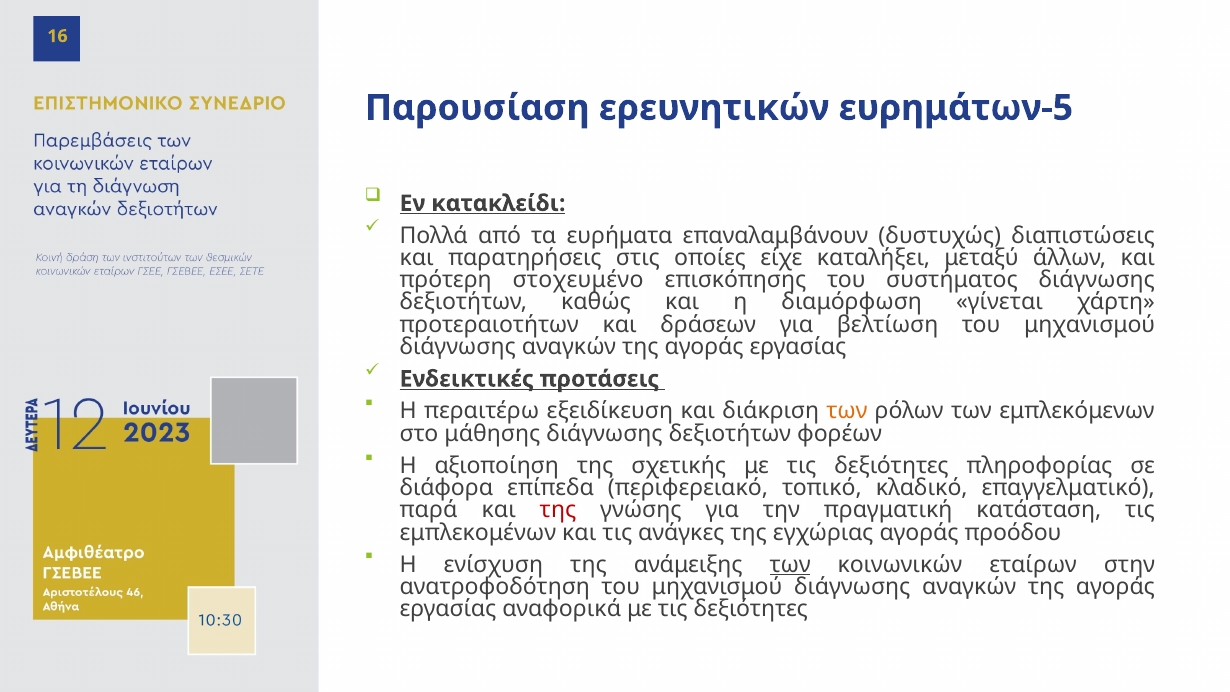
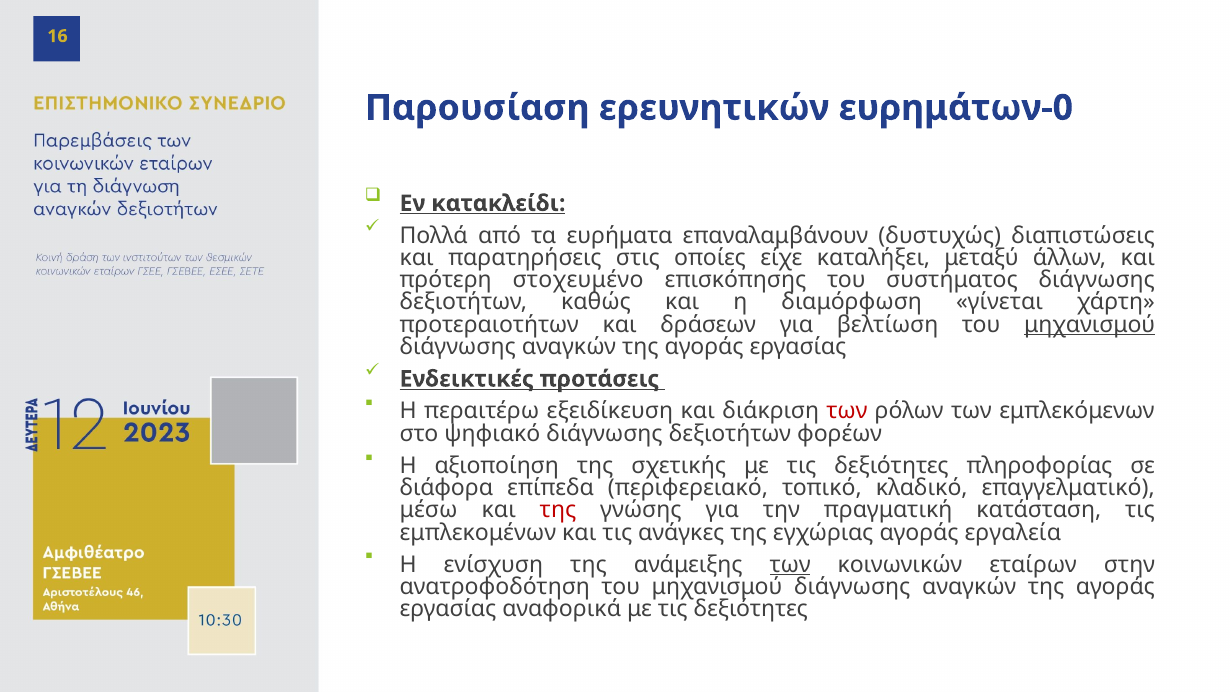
ευρημάτων-5: ευρημάτων-5 -> ευρημάτων-0 (956, 108)
μηχανισμού underline: none -> present (1090, 324)
των colour: orange -> red (847, 411)
μάθησης: μάθησης -> ψηφιακό (492, 433)
παρά: παρά -> μέσω (429, 510)
προόδου: προόδου -> εργαλεία (1013, 532)
